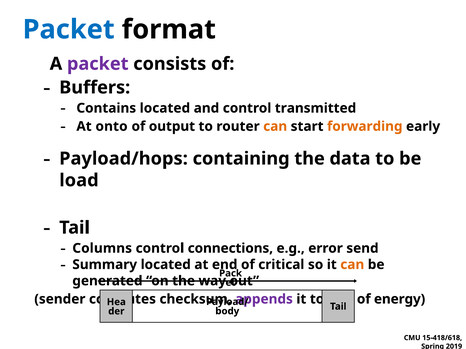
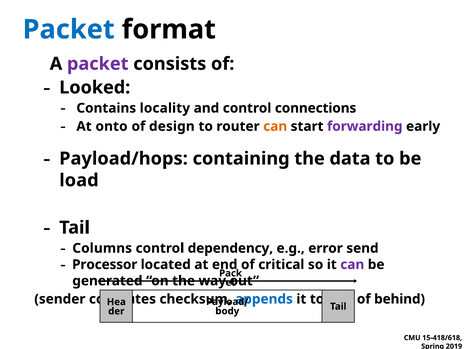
Buffers: Buffers -> Looked (95, 88)
Contains located: located -> locality (165, 108)
transmitted: transmitted -> connections (316, 108)
output: output -> design (172, 127)
forwarding colour: orange -> purple (365, 127)
connections: connections -> dependency (230, 249)
Summary: Summary -> Processor (105, 265)
can colour: orange -> purple (352, 265)
appends colour: purple -> blue (264, 299)
energy: energy -> behind (400, 299)
